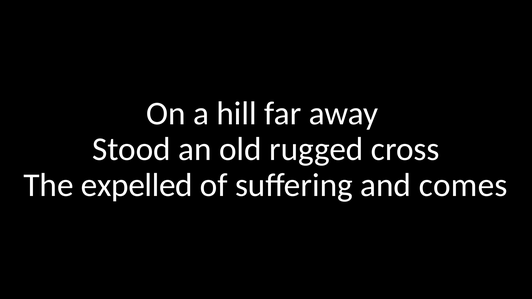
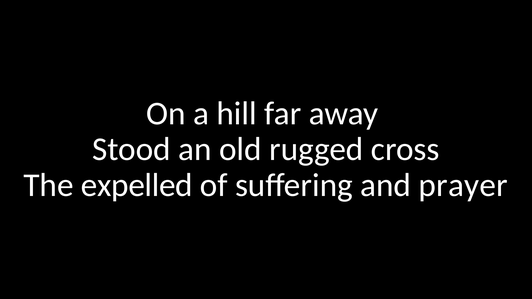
comes: comes -> prayer (463, 185)
